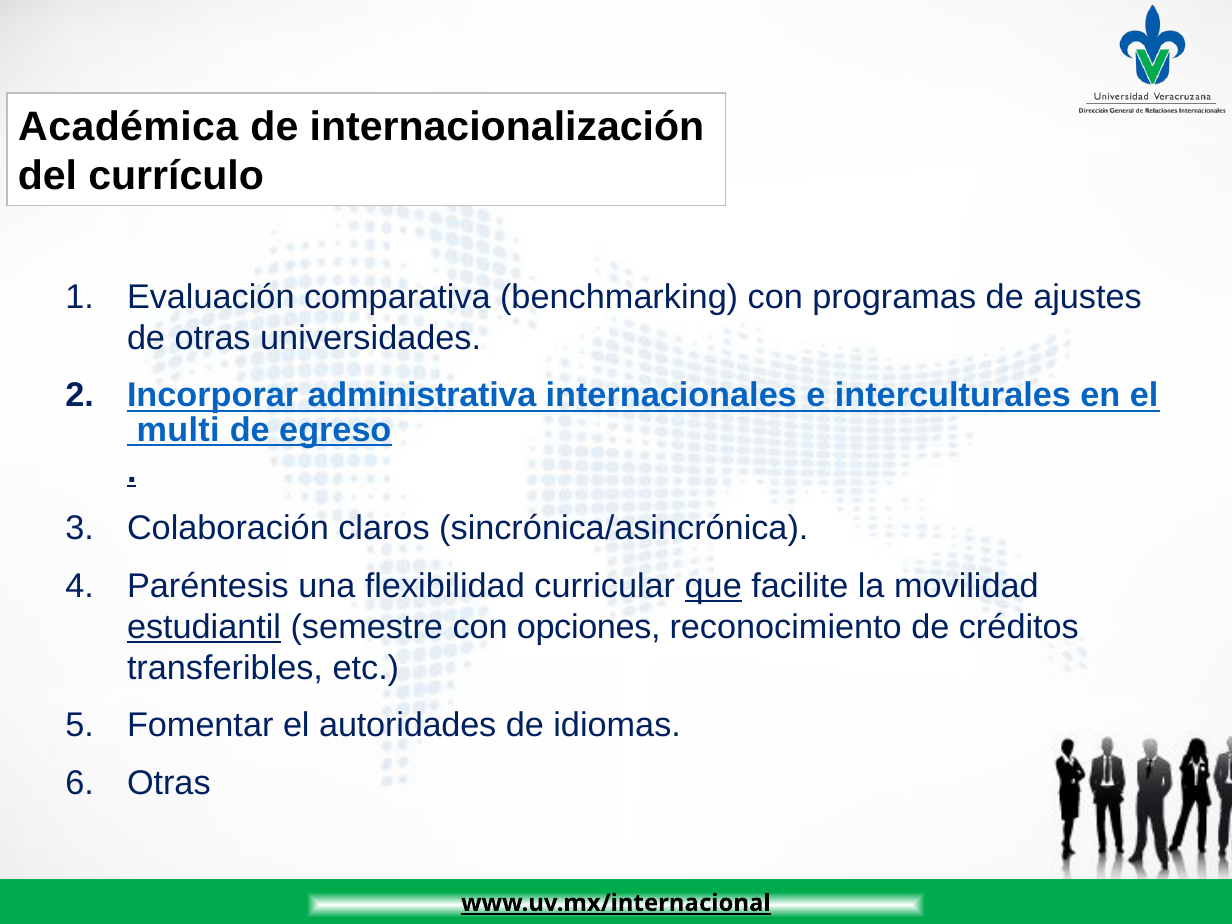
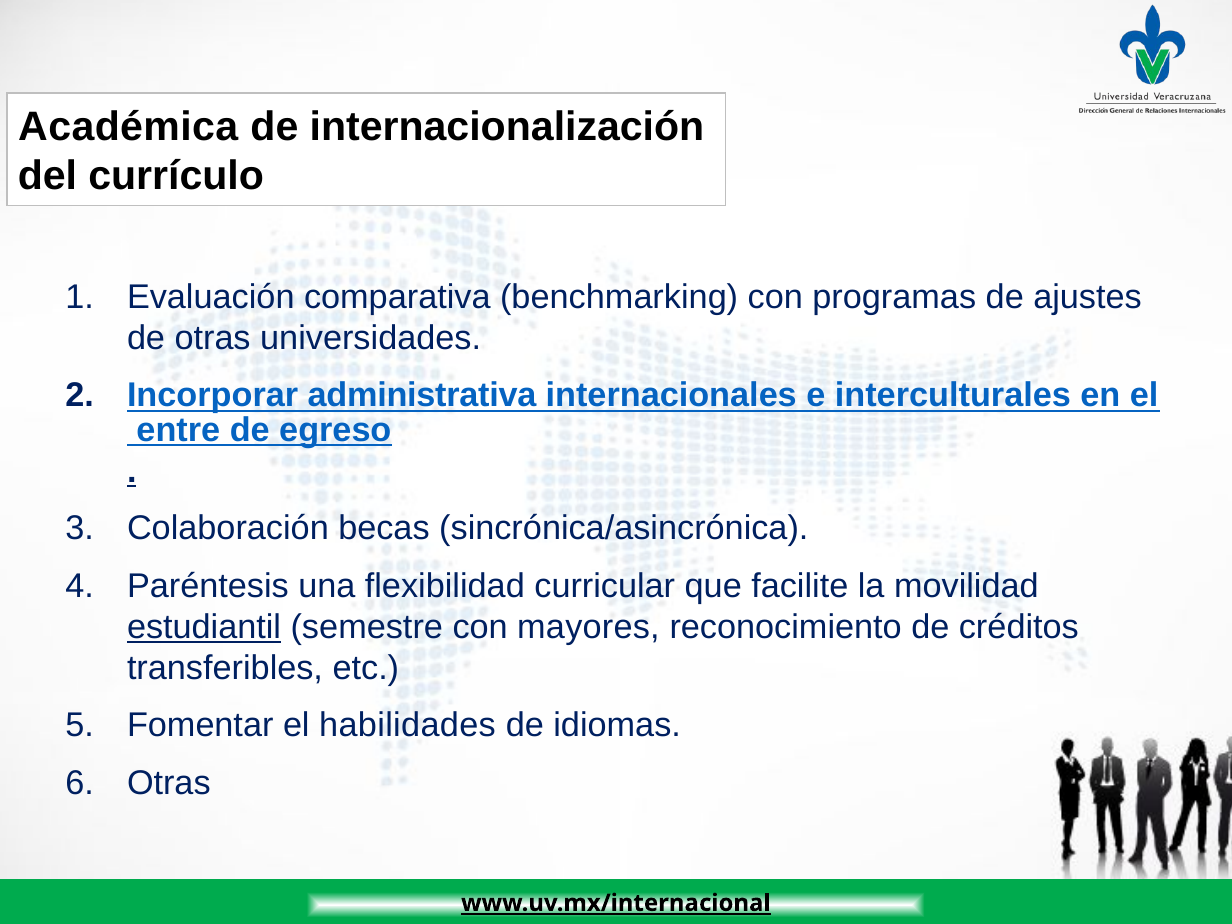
multi: multi -> entre (178, 430)
claros: claros -> becas (384, 528)
que underline: present -> none (713, 586)
opciones: opciones -> mayores (588, 627)
autoridades: autoridades -> habilidades (408, 725)
